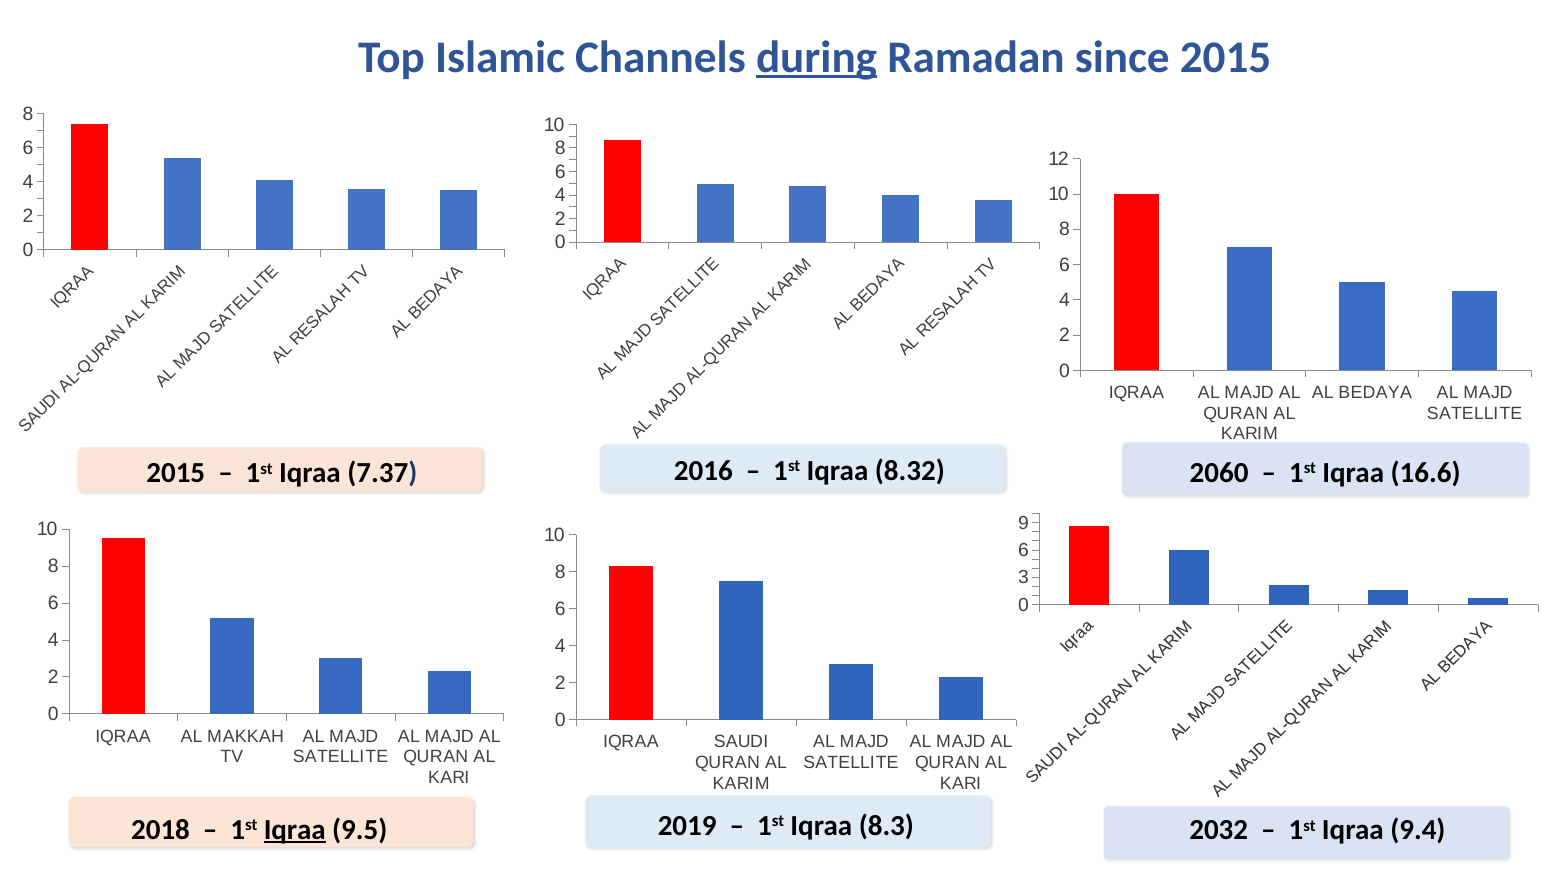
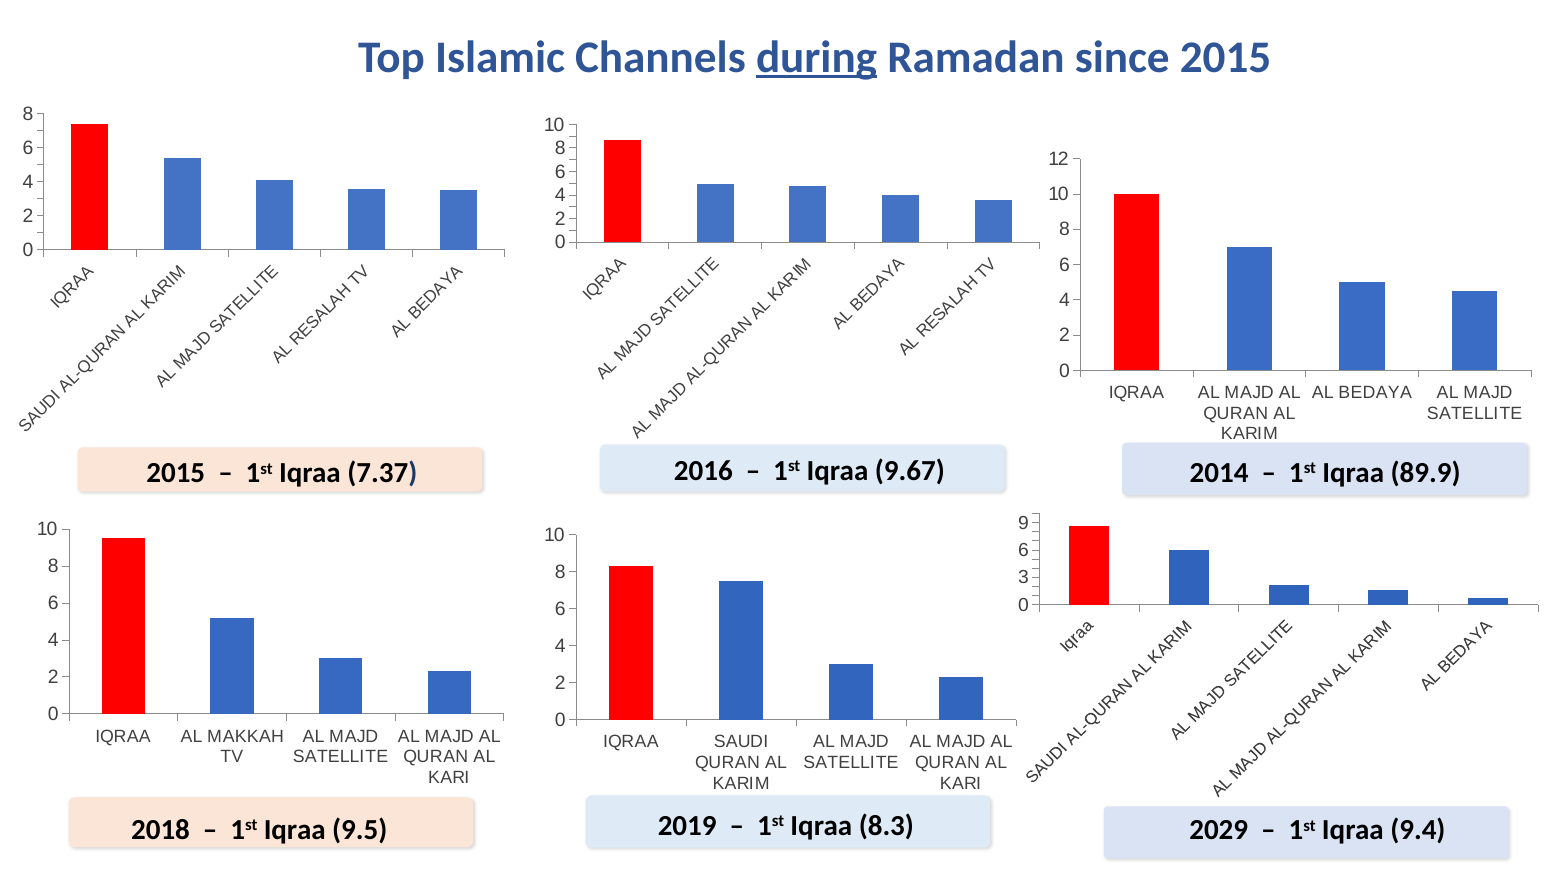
2060: 2060 -> 2014 (1219, 473)
16.6: 16.6 -> 89.9 (1426, 473)
8.32: 8.32 -> 9.67 (910, 471)
Iqraa underline: present -> none (295, 830)
2032: 2032 -> 2029 (1219, 830)
